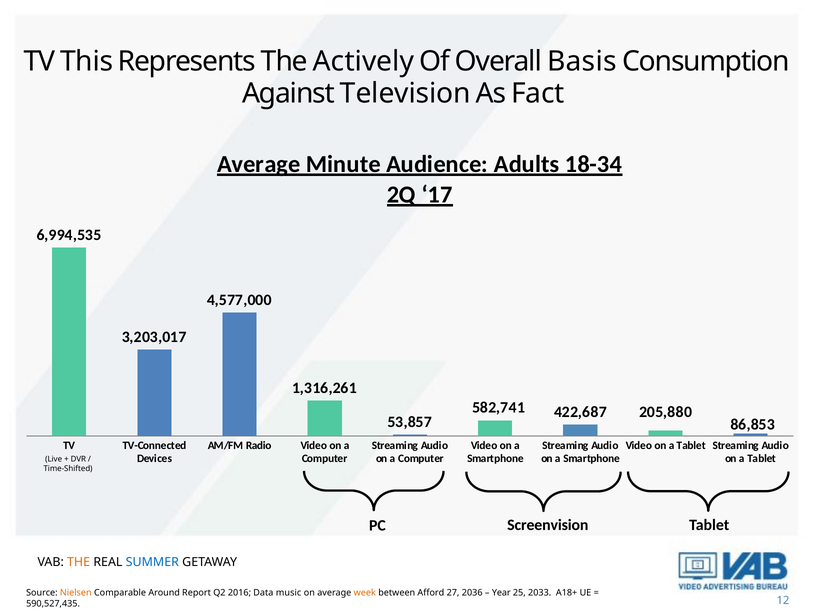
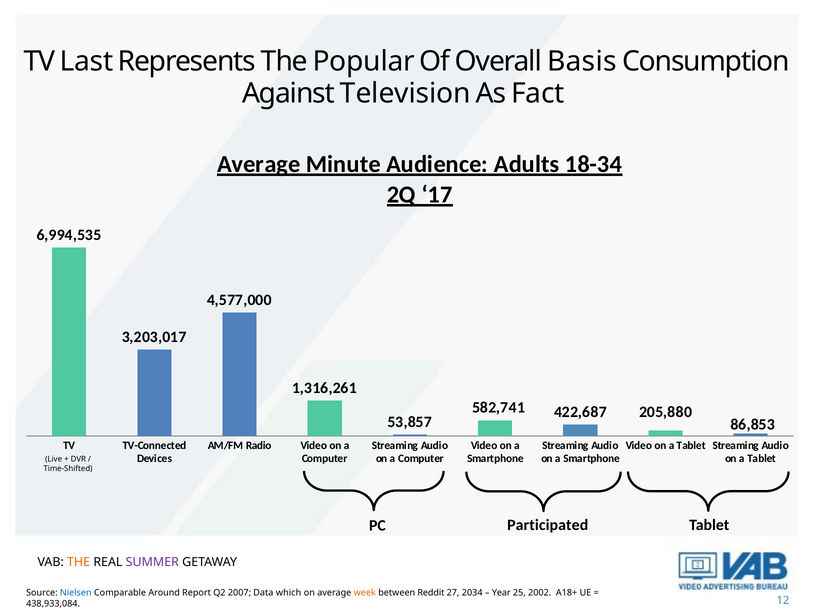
This: This -> Last (87, 62)
Actively: Actively -> Popular (364, 62)
Screenvision: Screenvision -> Participated (548, 525)
SUMMER colour: blue -> purple (152, 562)
Nielsen colour: orange -> blue (76, 593)
2016: 2016 -> 2007 (239, 593)
music: music -> which (289, 593)
Afford: Afford -> Reddit (431, 593)
2036: 2036 -> 2034 (472, 593)
2033: 2033 -> 2002 (540, 593)
590,527,435: 590,527,435 -> 438,933,084 (53, 603)
